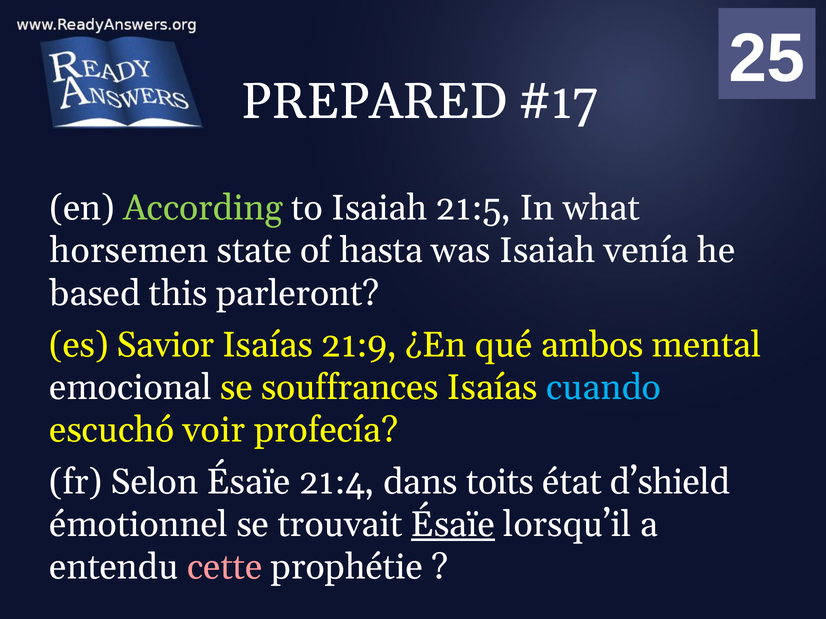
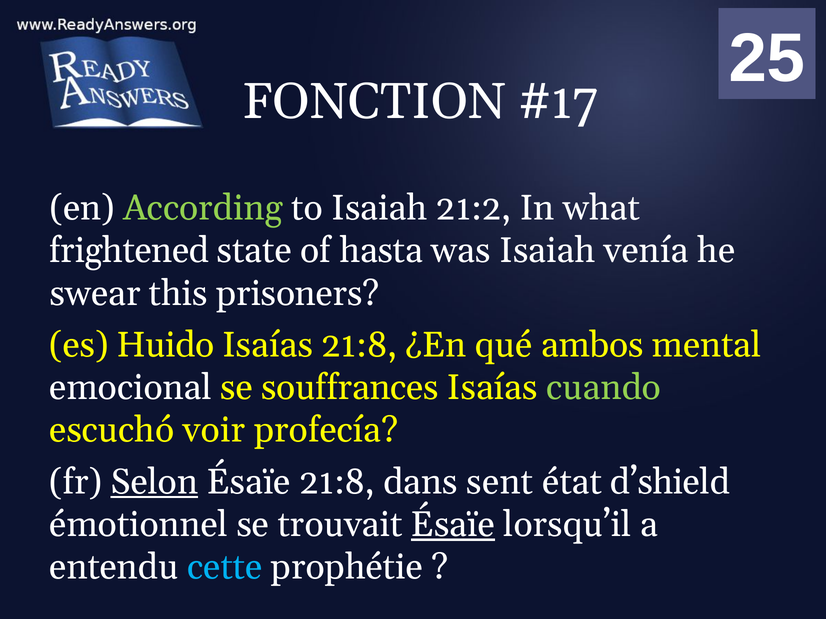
PREPARED: PREPARED -> FONCTION (374, 102)
21:5: 21:5 -> 21:2 (474, 208)
horsemen: horsemen -> frightened (129, 251)
based: based -> swear (95, 294)
parleront: parleront -> prisoners (298, 294)
Savior: Savior -> Huido (166, 345)
Isaías 21:9: 21:9 -> 21:8 (359, 345)
cuando colour: light blue -> light green (604, 388)
Selon underline: none -> present (154, 482)
Ésaïe 21:4: 21:4 -> 21:8 (337, 482)
toits: toits -> sent (500, 482)
cette colour: pink -> light blue (225, 568)
